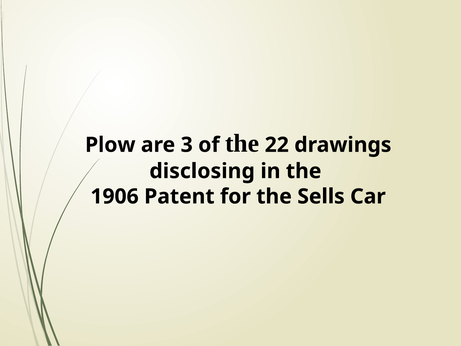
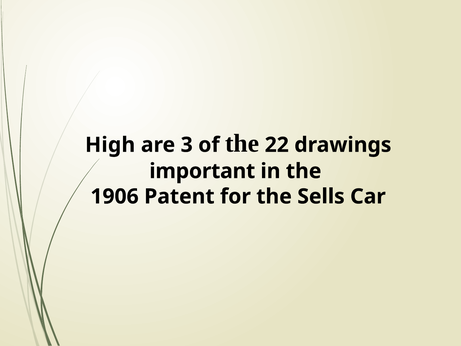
Plow: Plow -> High (110, 145)
disclosing: disclosing -> important (202, 171)
